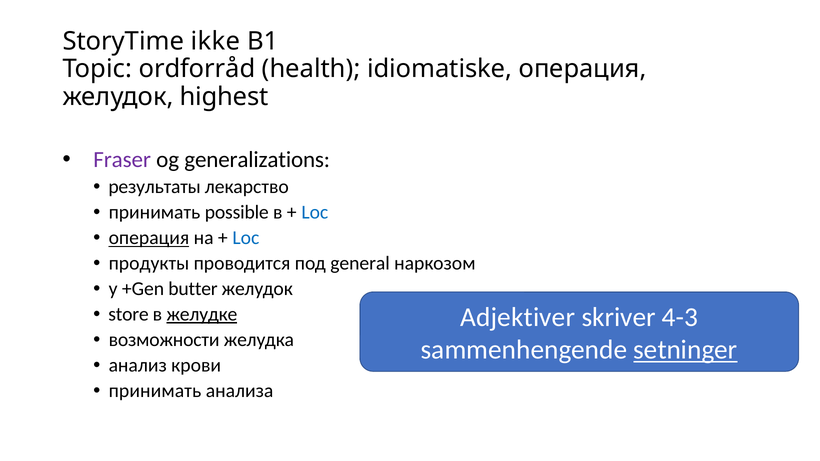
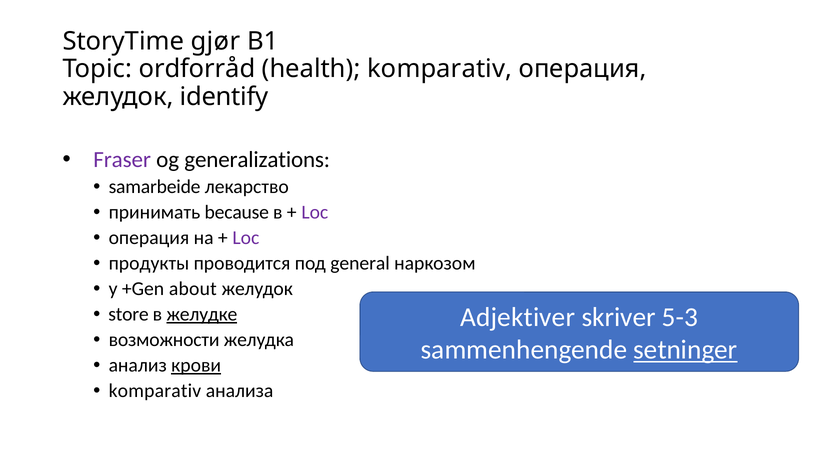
ikke: ikke -> gjør (216, 41)
health idiomatiske: idiomatiske -> komparativ (440, 69)
highest: highest -> identify (224, 97)
результаты: результаты -> samarbeide (155, 187)
possible: possible -> because (237, 213)
Loc colour: blue -> purple (315, 213)
операция underline: present -> none (149, 238)
Loc colour: blue -> purple (246, 238)
butter: butter -> about (193, 289)
4-3: 4-3 -> 5-3 (680, 317)
крови underline: none -> present (196, 365)
принимать: принимать -> komparativ (155, 391)
